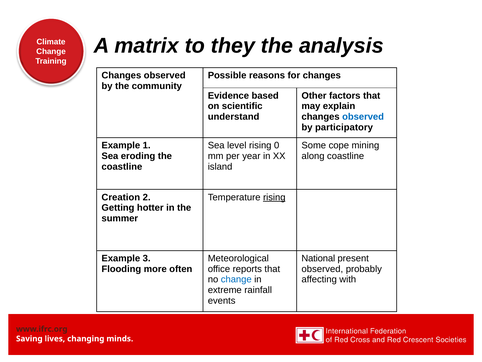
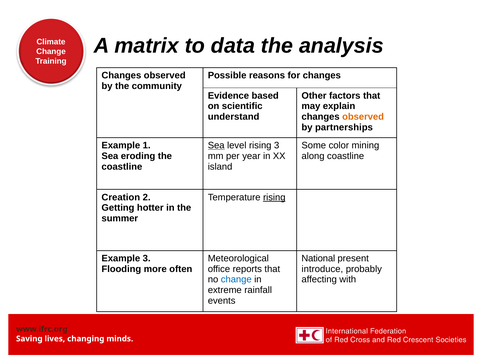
they: they -> data (233, 46)
observed colour: blue -> orange (363, 117)
participatory: participatory -> partnerships (344, 127)
Sea underline: none -> present (216, 145)
rising 0: 0 -> 3 (277, 145)
cope: cope -> color (339, 145)
observed: observed -> introduce (322, 269)
